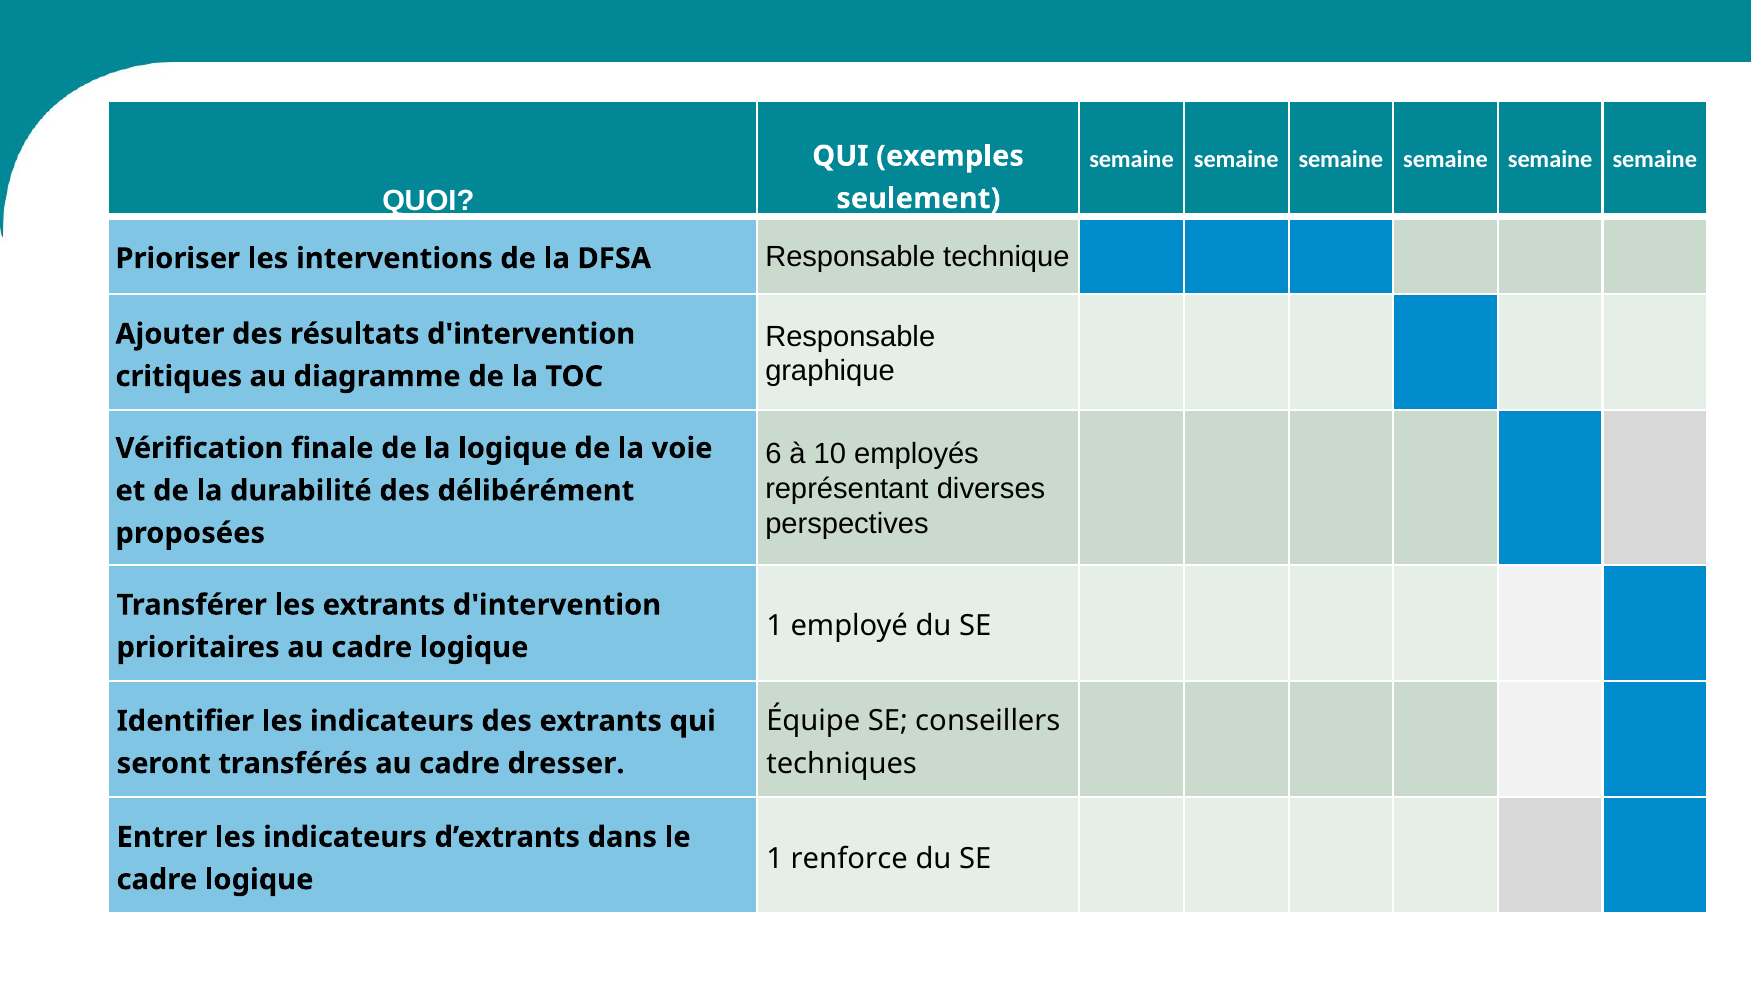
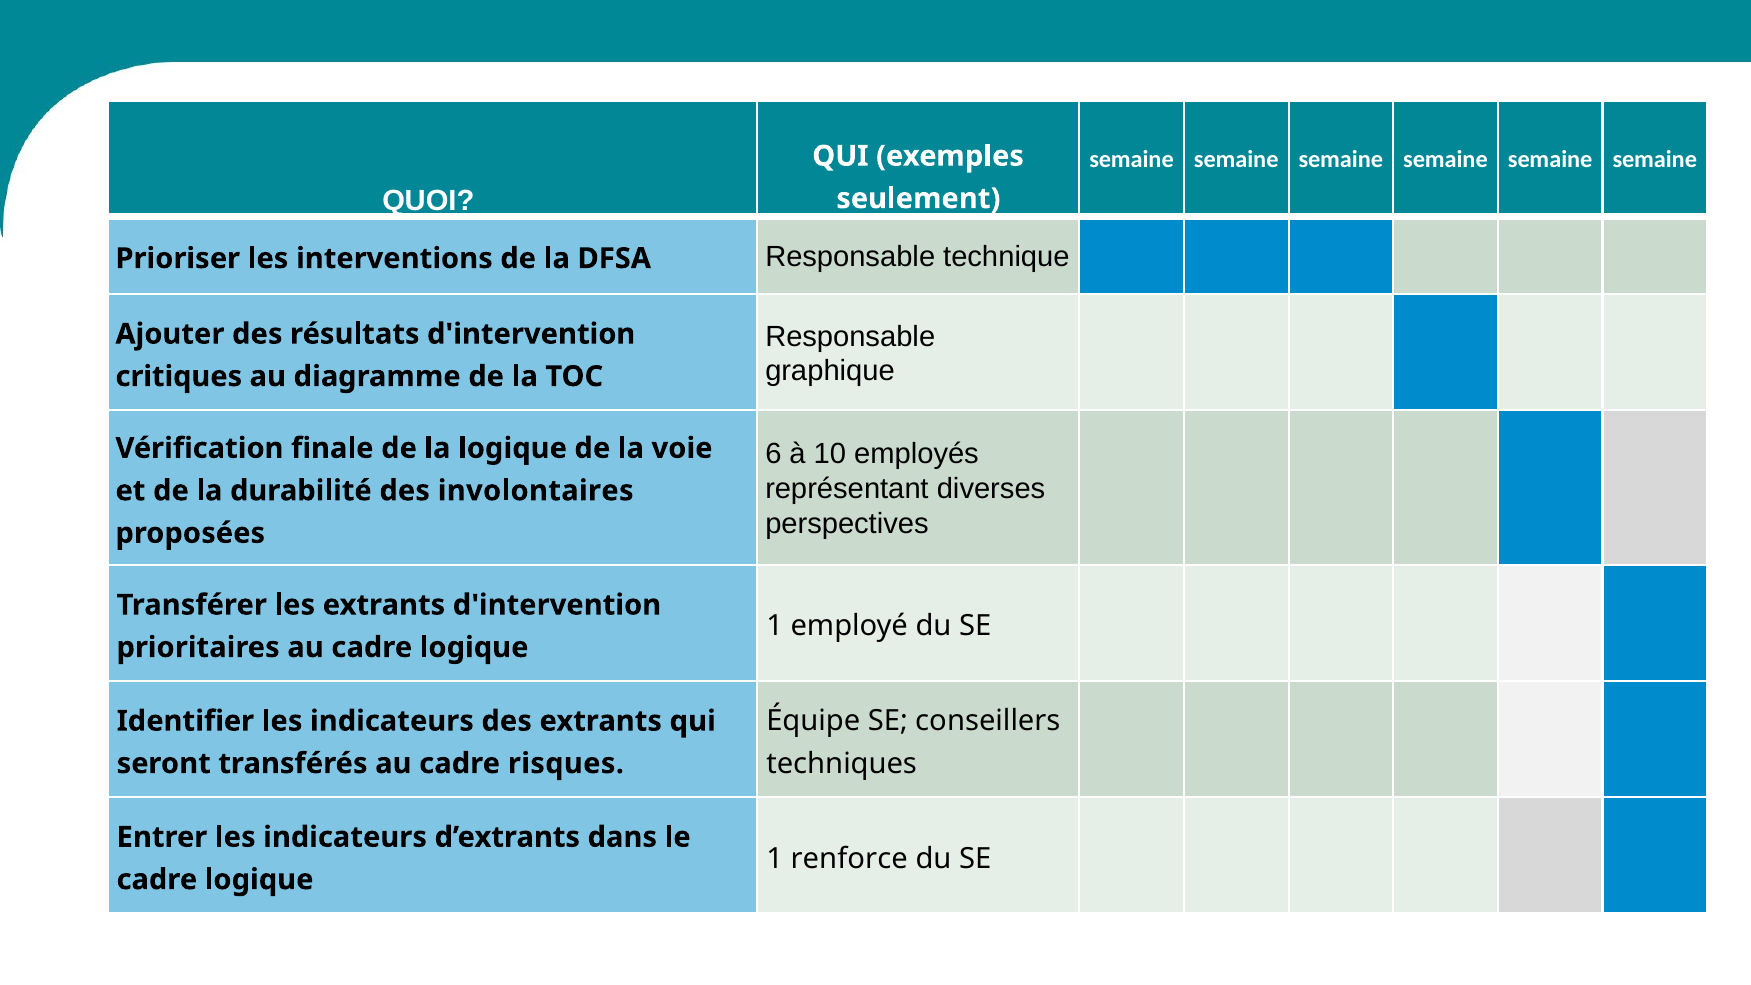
délibérément: délibérément -> involontaires (536, 491)
dresser: dresser -> risques (566, 764)
